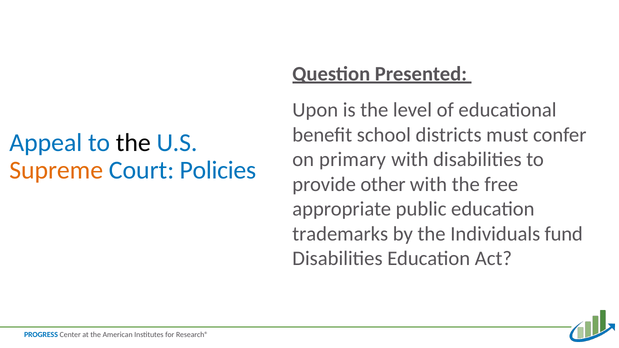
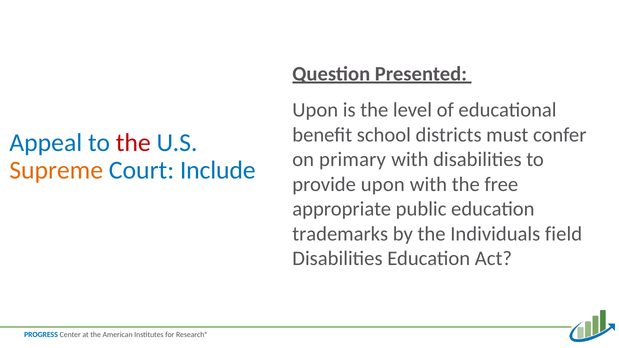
the colour: black -> red (133, 143)
Policies: Policies -> Include (218, 170)
provide other: other -> upon (383, 184)
fund: fund -> field (564, 234)
